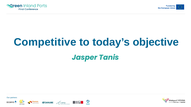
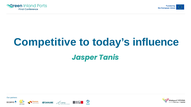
objective: objective -> influence (156, 42)
